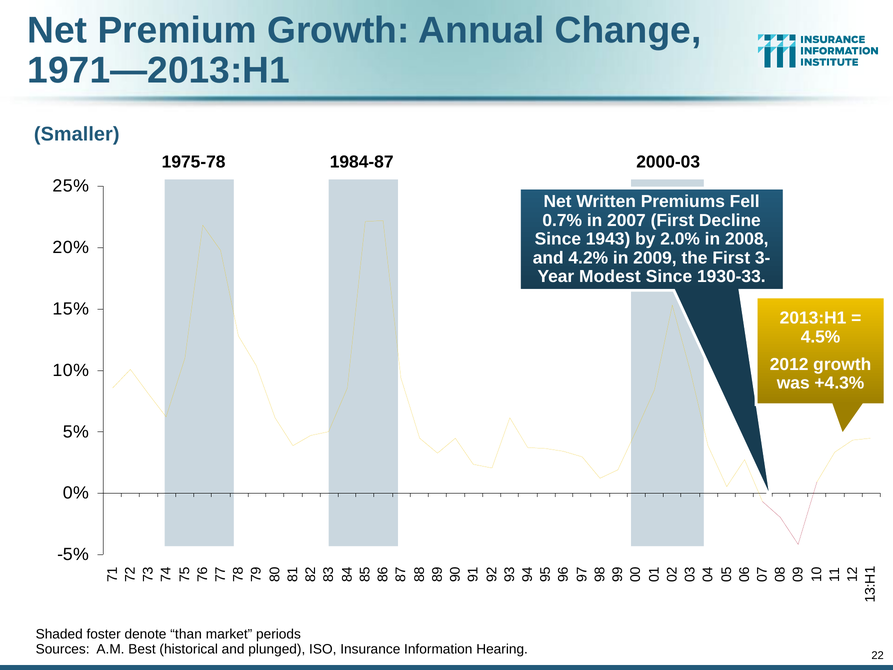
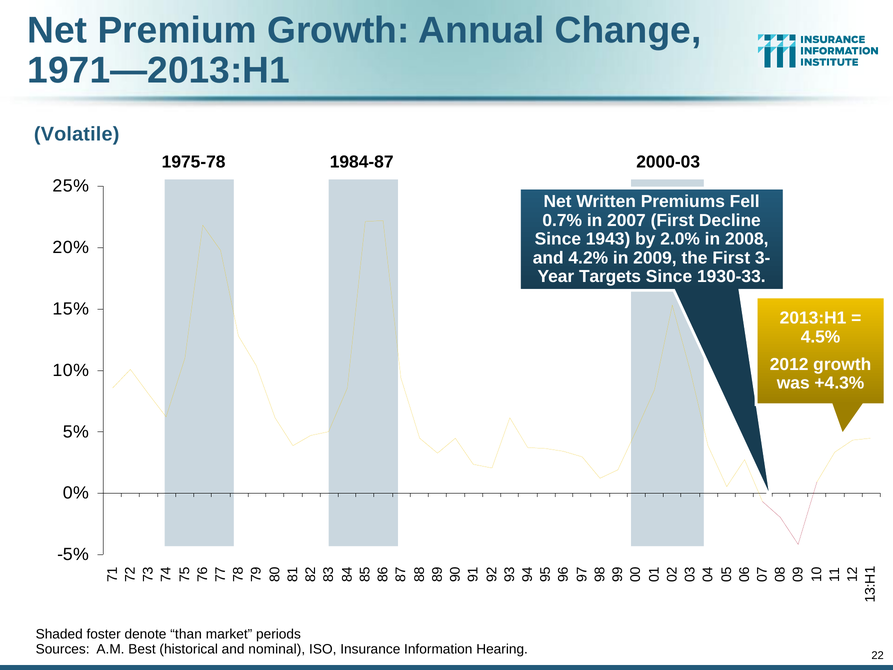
Smaller: Smaller -> Volatile (77, 134)
Modest: Modest -> Targets (610, 277)
plunged: plunged -> nominal (277, 649)
